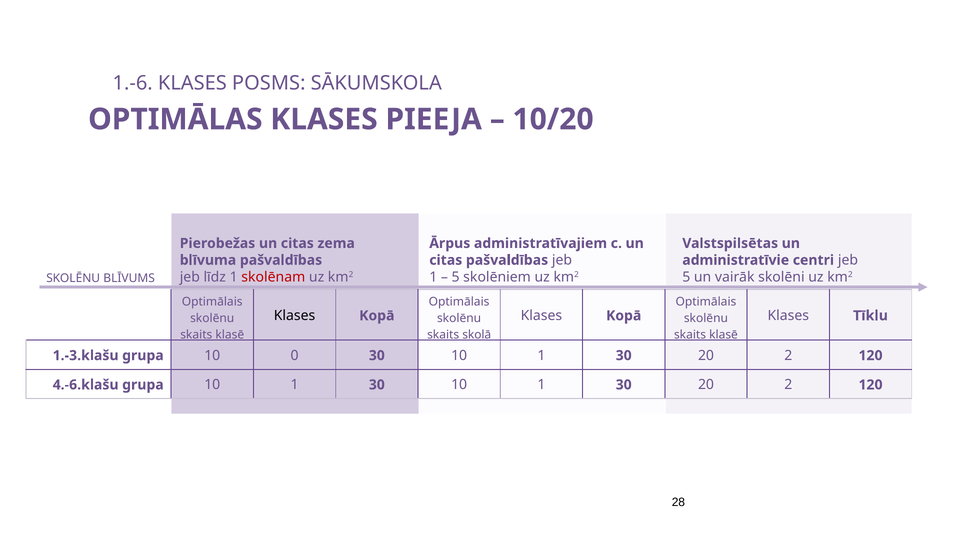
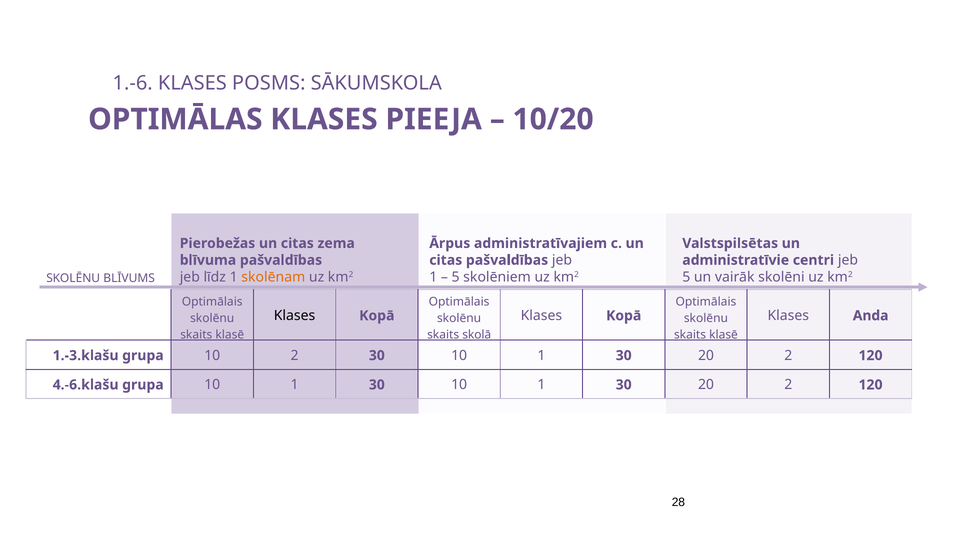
skolēnam colour: red -> orange (273, 277)
Tīklu: Tīklu -> Anda (871, 315)
10 0: 0 -> 2 (295, 355)
